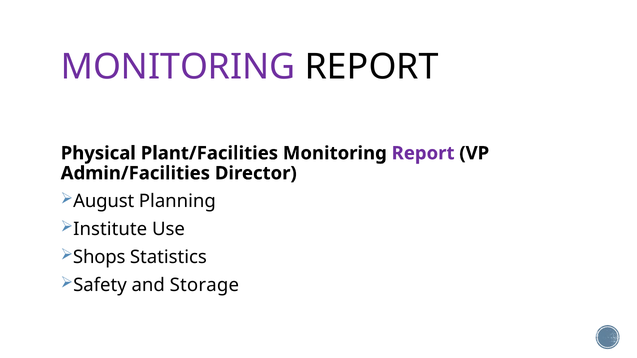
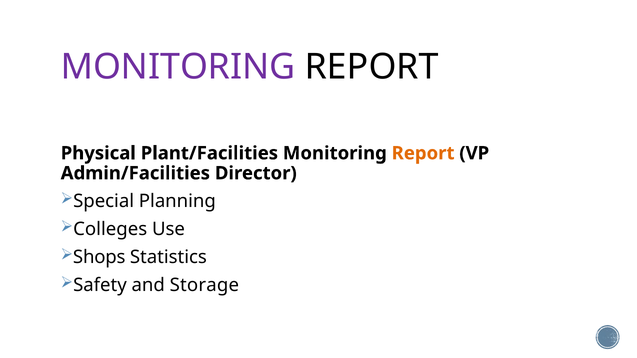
Report colour: purple -> orange (423, 153)
August: August -> Special (104, 201)
Institute: Institute -> Colleges (110, 229)
